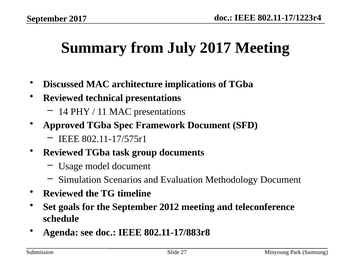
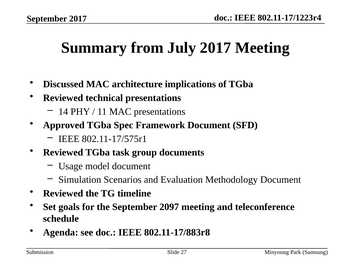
2012: 2012 -> 2097 (169, 207)
